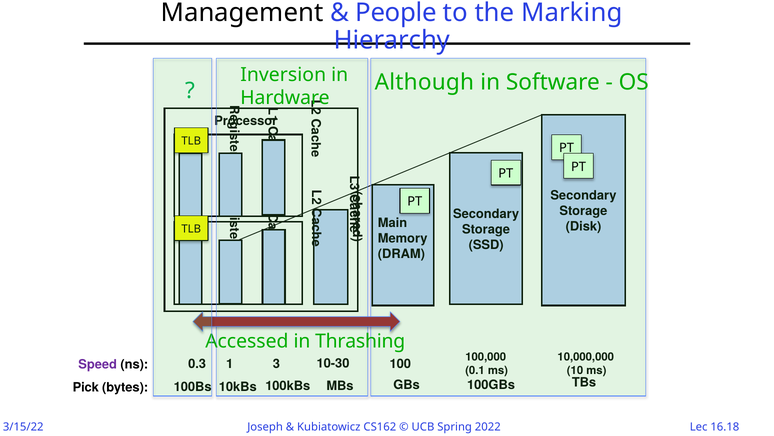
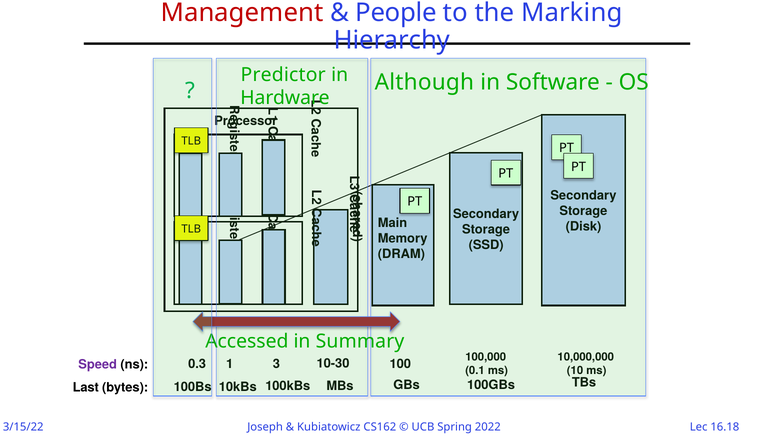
Management colour: black -> red (242, 12)
Inversion: Inversion -> Predictor (283, 75)
Thrashing: Thrashing -> Summary (360, 341)
Pick: Pick -> Last (86, 387)
